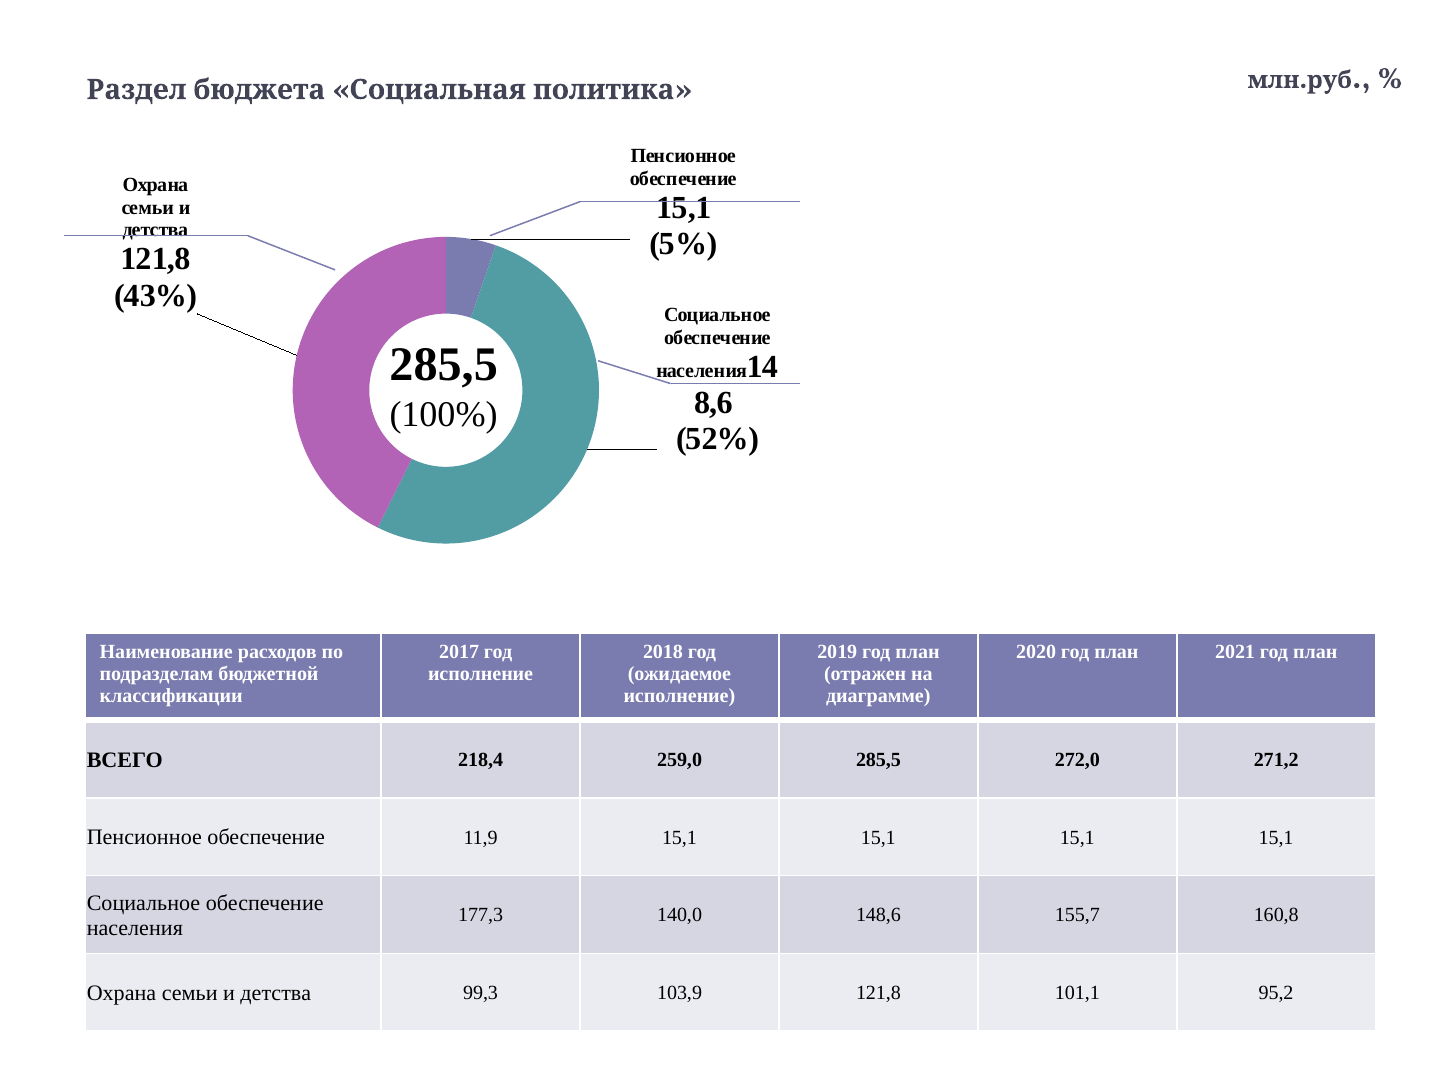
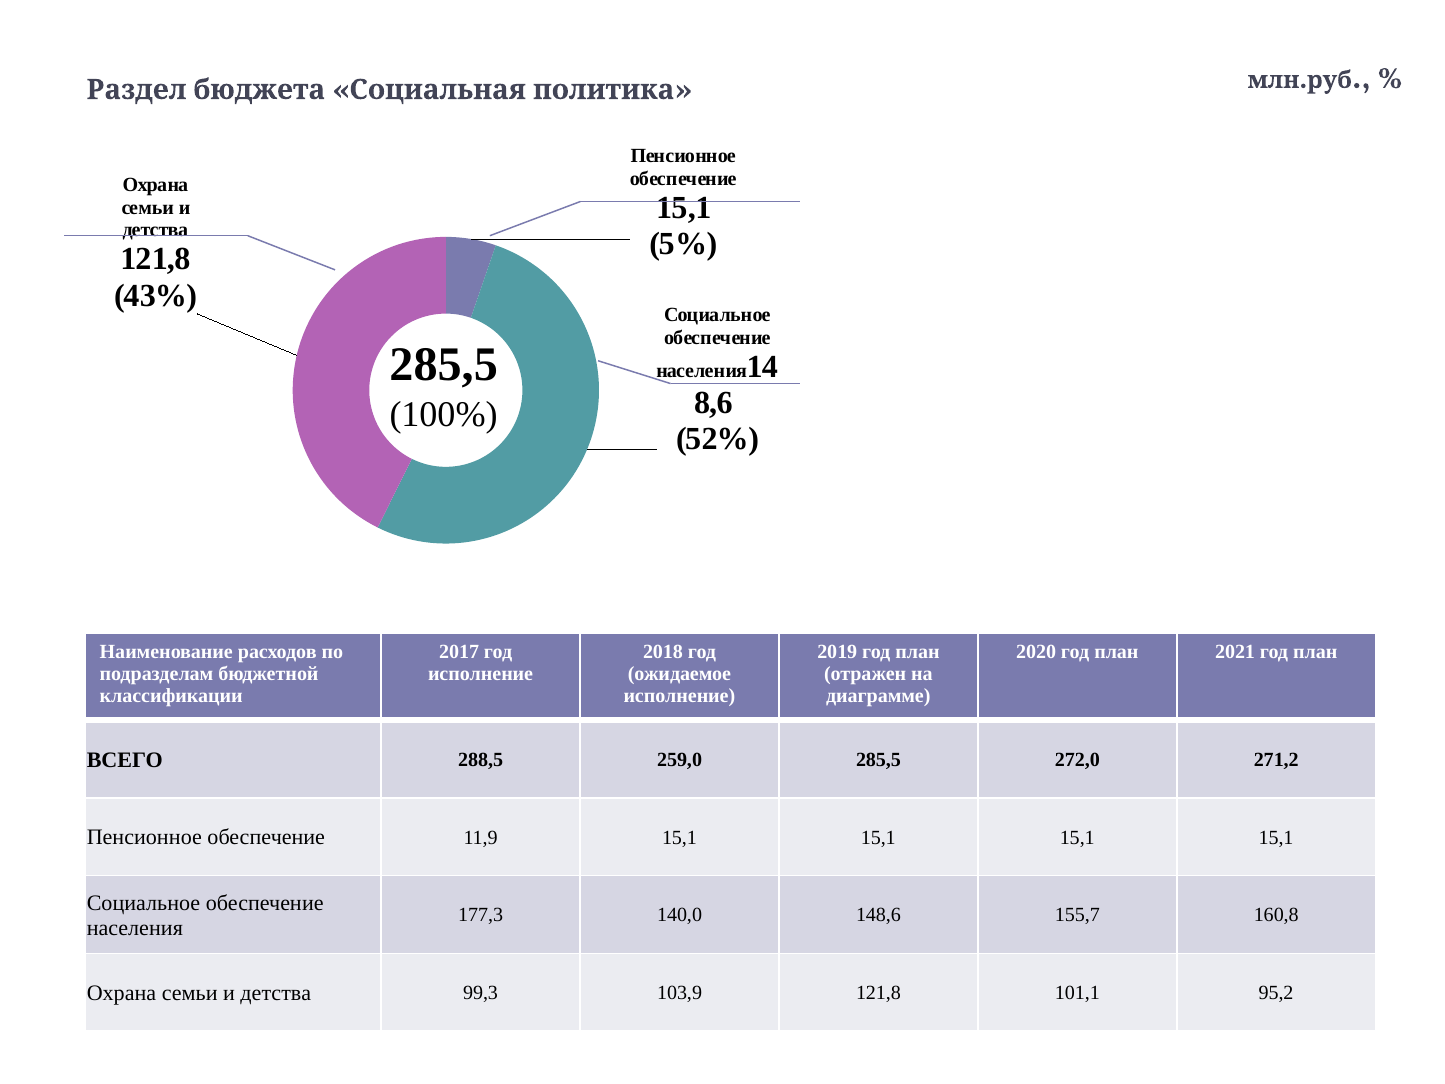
218,4: 218,4 -> 288,5 (481, 760)
